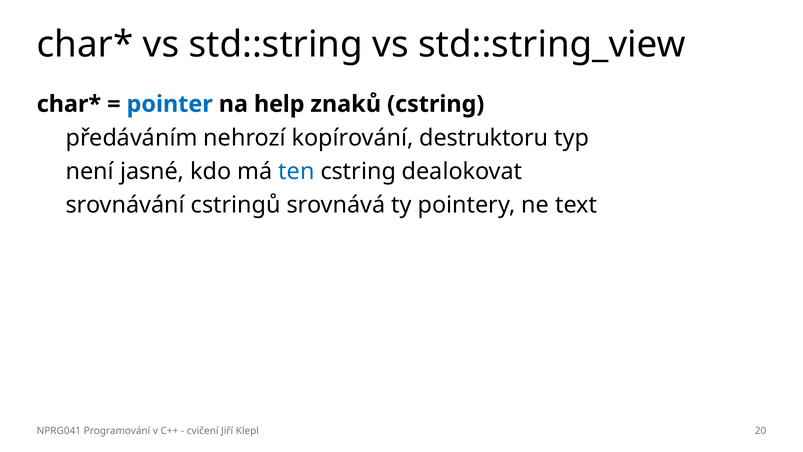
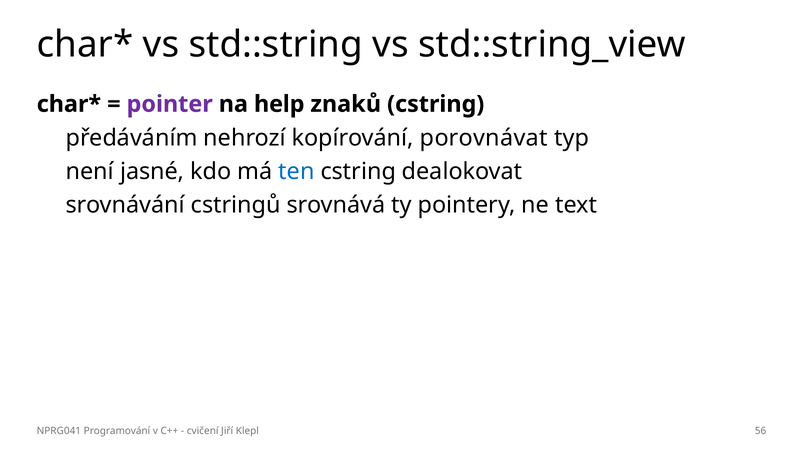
pointer colour: blue -> purple (170, 104)
destruktoru: destruktoru -> porovnávat (484, 138)
20: 20 -> 56 (761, 431)
